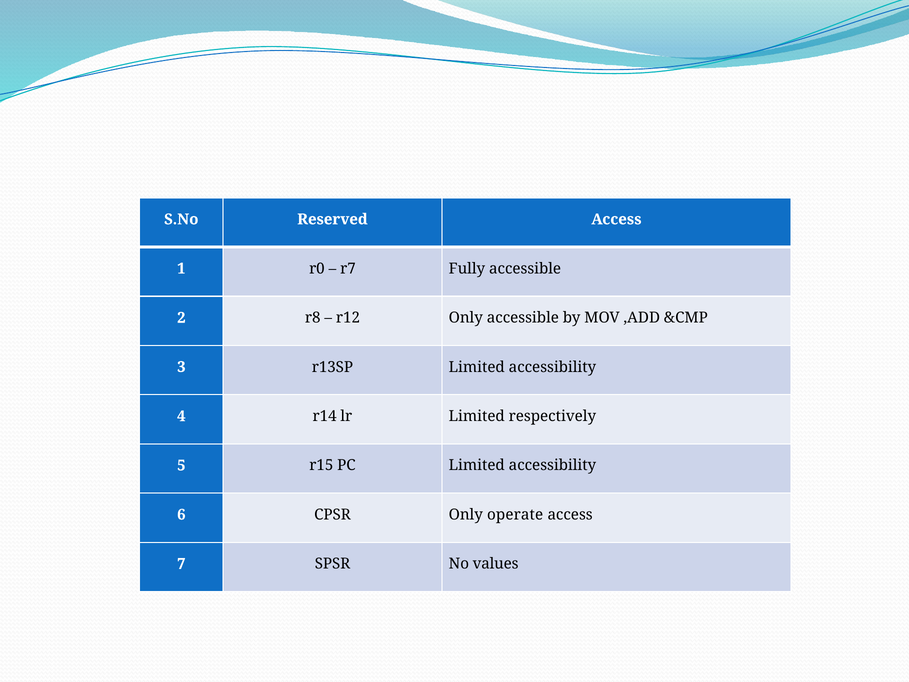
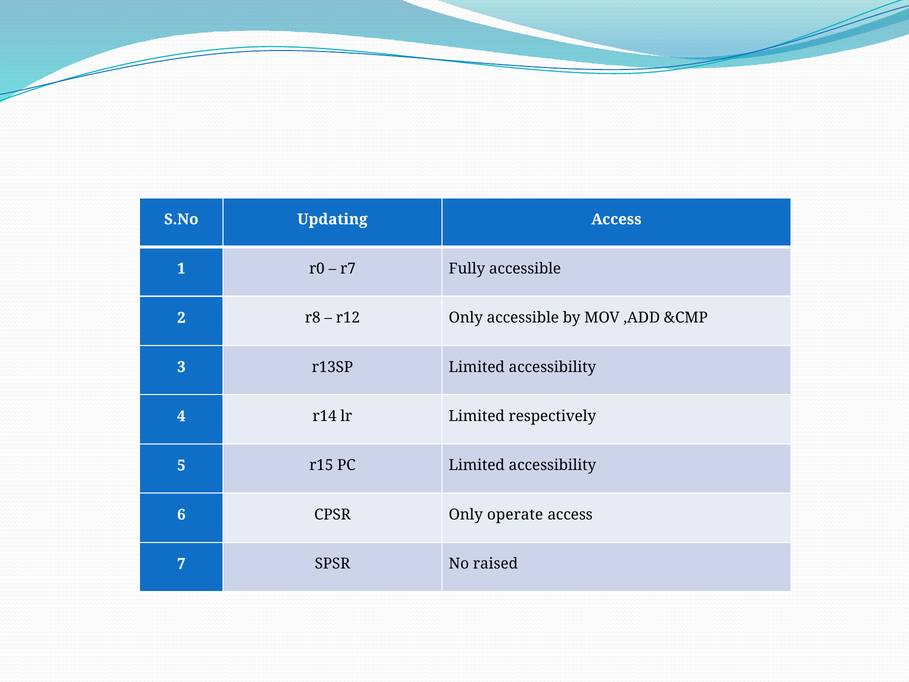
Reserved: Reserved -> Updating (332, 219)
values: values -> raised (495, 564)
